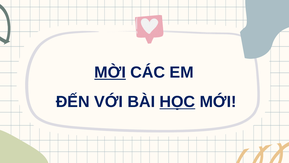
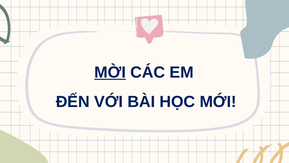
HỌC underline: present -> none (177, 102)
